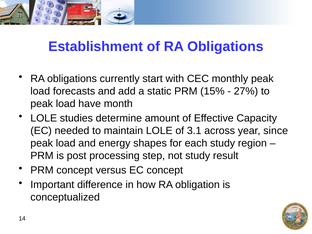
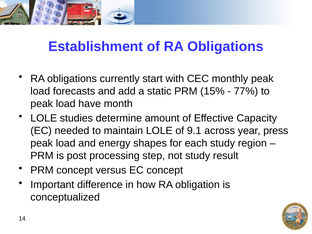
27%: 27% -> 77% (246, 91)
3.1: 3.1 -> 9.1 (194, 131)
since: since -> press (276, 131)
